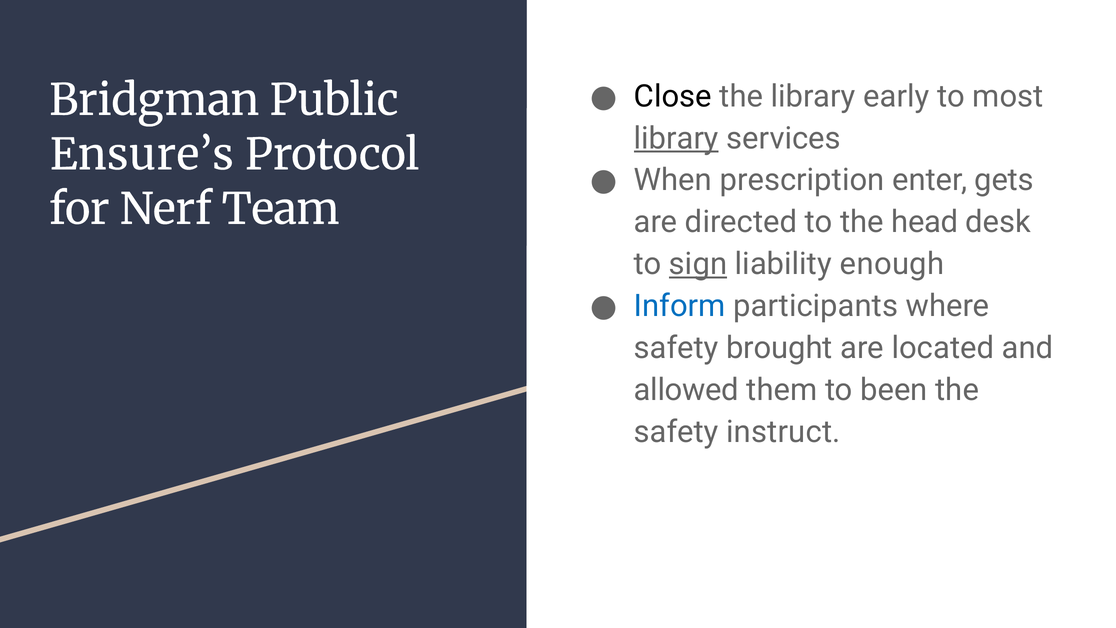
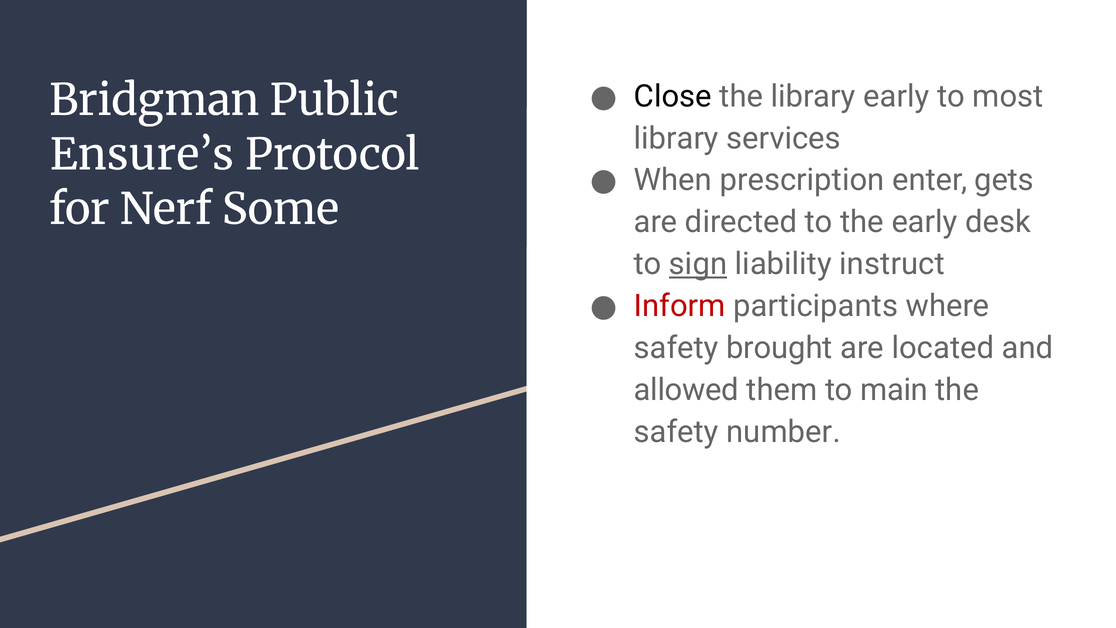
library underline: present -> none (676, 138)
Team: Team -> Some (280, 209)
the head: head -> early (925, 222)
enough: enough -> instruct (892, 264)
Inform colour: blue -> red (680, 306)
been: been -> main (894, 390)
instruct: instruct -> number (783, 432)
